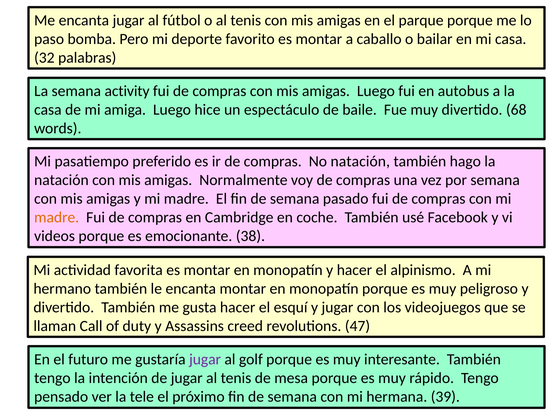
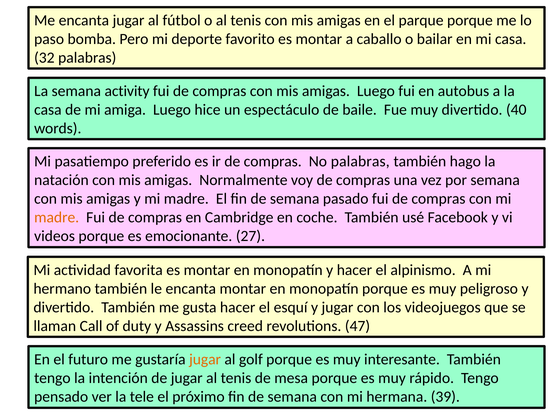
68: 68 -> 40 (516, 110)
No natación: natación -> palabras (360, 161)
38: 38 -> 27 (250, 236)
jugar colour: purple -> orange (205, 359)
